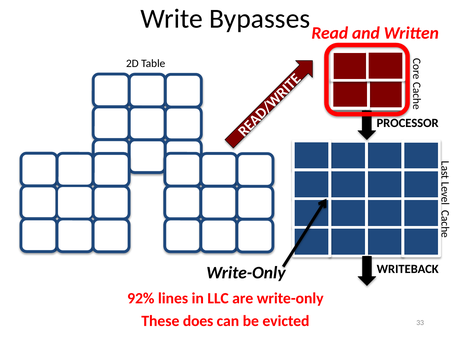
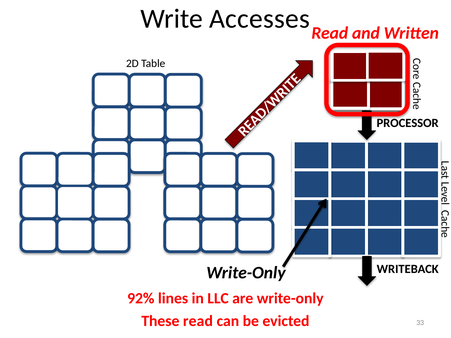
Bypasses: Bypasses -> Accesses (259, 19)
These does: does -> read (198, 321)
